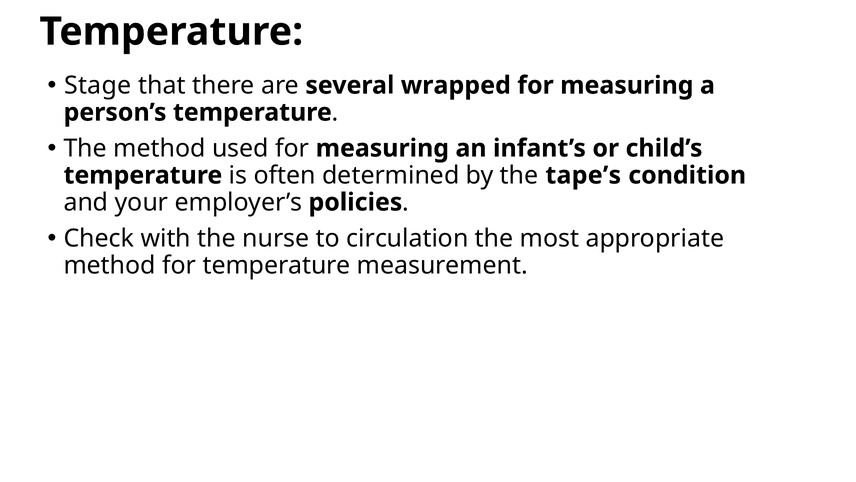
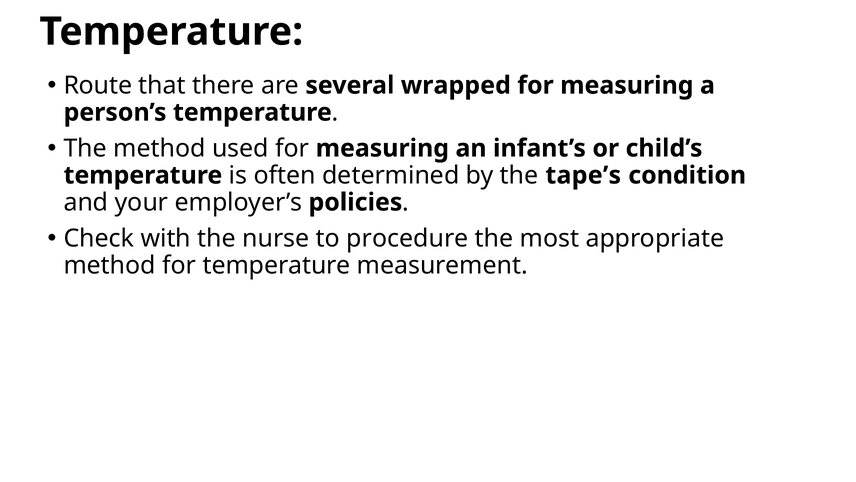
Stage: Stage -> Route (98, 85)
circulation: circulation -> procedure (407, 238)
